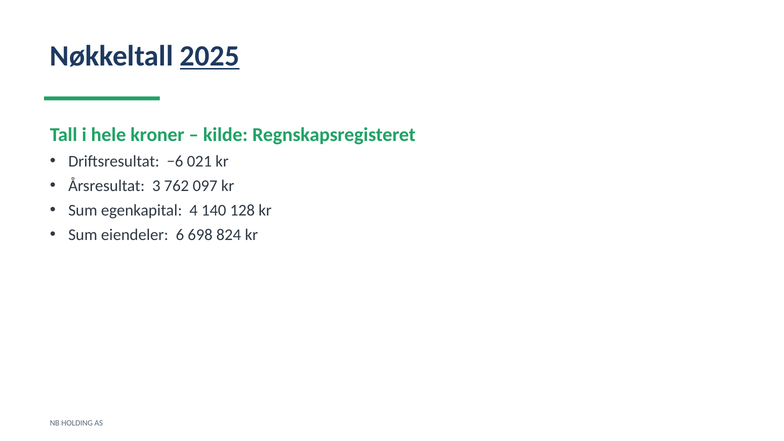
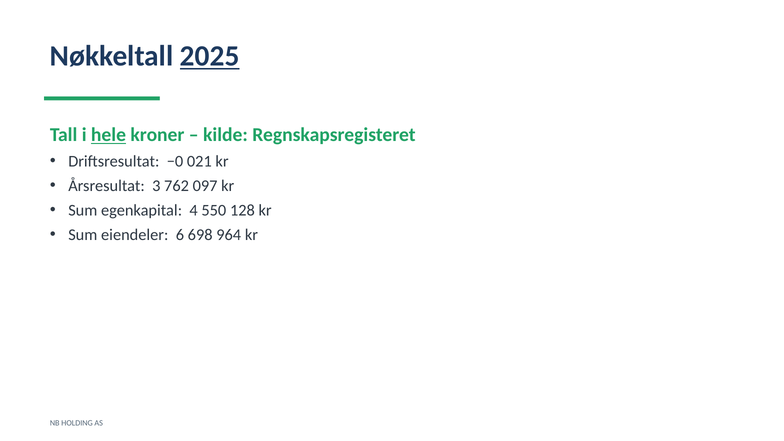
hele underline: none -> present (109, 135)
−6: −6 -> −0 (175, 161)
140: 140 -> 550 (214, 210)
824: 824 -> 964 (229, 235)
